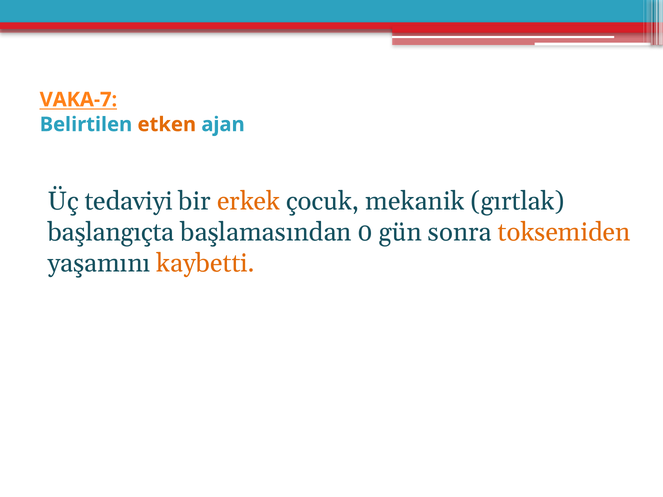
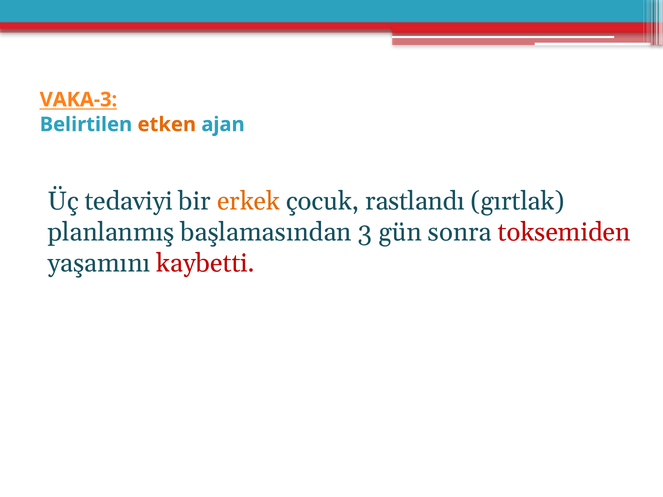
VAKA-7: VAKA-7 -> VAKA-3 (78, 100)
mekanik: mekanik -> rastlandı (415, 201)
başlangıçta: başlangıçta -> planlanmış (111, 232)
0: 0 -> 3 (365, 232)
toksemiden colour: orange -> red (564, 232)
kaybetti colour: orange -> red (206, 263)
